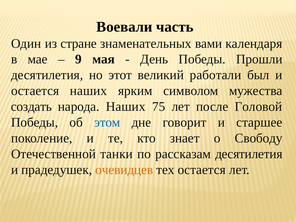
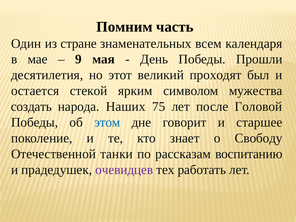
Воевали: Воевали -> Помним (124, 27)
вами: вами -> всем (208, 43)
работали: работали -> проходят (216, 75)
остается наших: наших -> стекой (89, 91)
рассказам десятилетия: десятилетия -> воспитанию (249, 154)
очевидцев colour: orange -> purple (124, 170)
тех остается: остается -> работать (202, 170)
